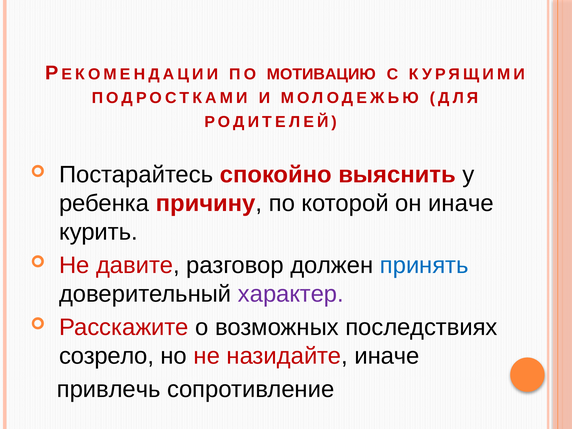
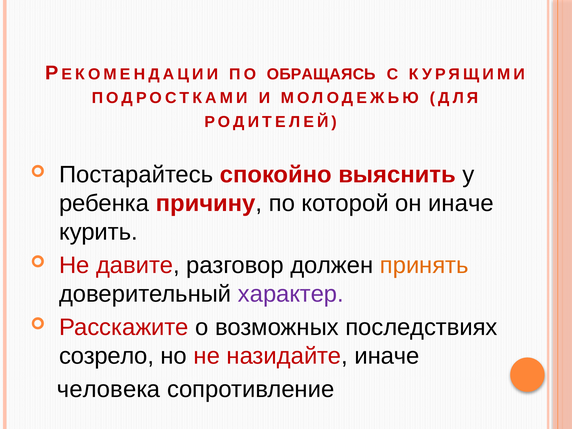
МОТИВАЦИЮ: МОТИВАЦИЮ -> ОБРАЩАЯСЬ (321, 74)
принять colour: blue -> orange (424, 265)
привлечь: привлечь -> человека (109, 389)
